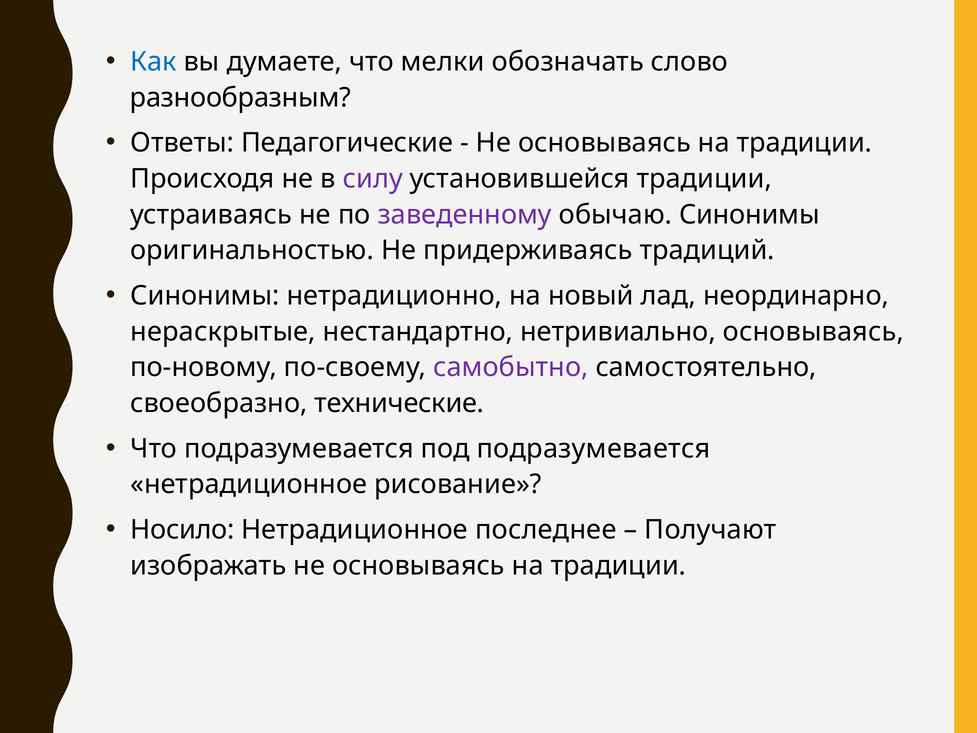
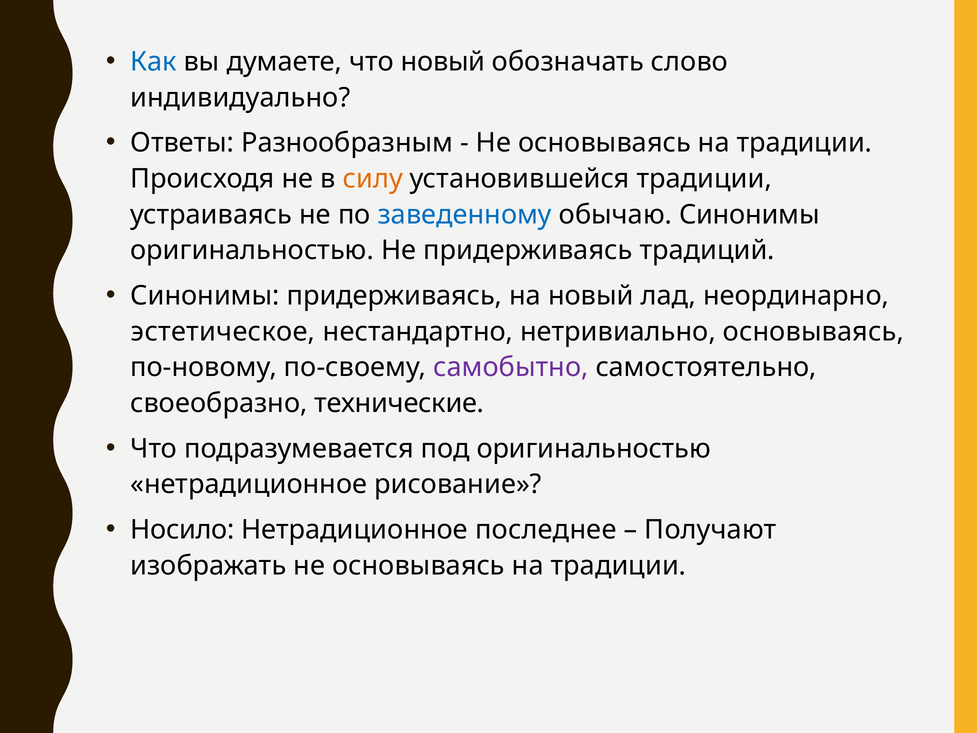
что мелки: мелки -> новый (443, 62)
разнообразным: разнообразным -> индивидуально (240, 98)
Педагогические: Педагогические -> Разнообразным (347, 143)
силу colour: purple -> orange (373, 179)
заведенному colour: purple -> blue (465, 215)
Синонимы нетрадиционно: нетрадиционно -> придерживаясь (394, 296)
нераскрытые: нераскрытые -> эстетическое (223, 332)
под подразумевается: подразумевается -> оригинальностью (594, 448)
